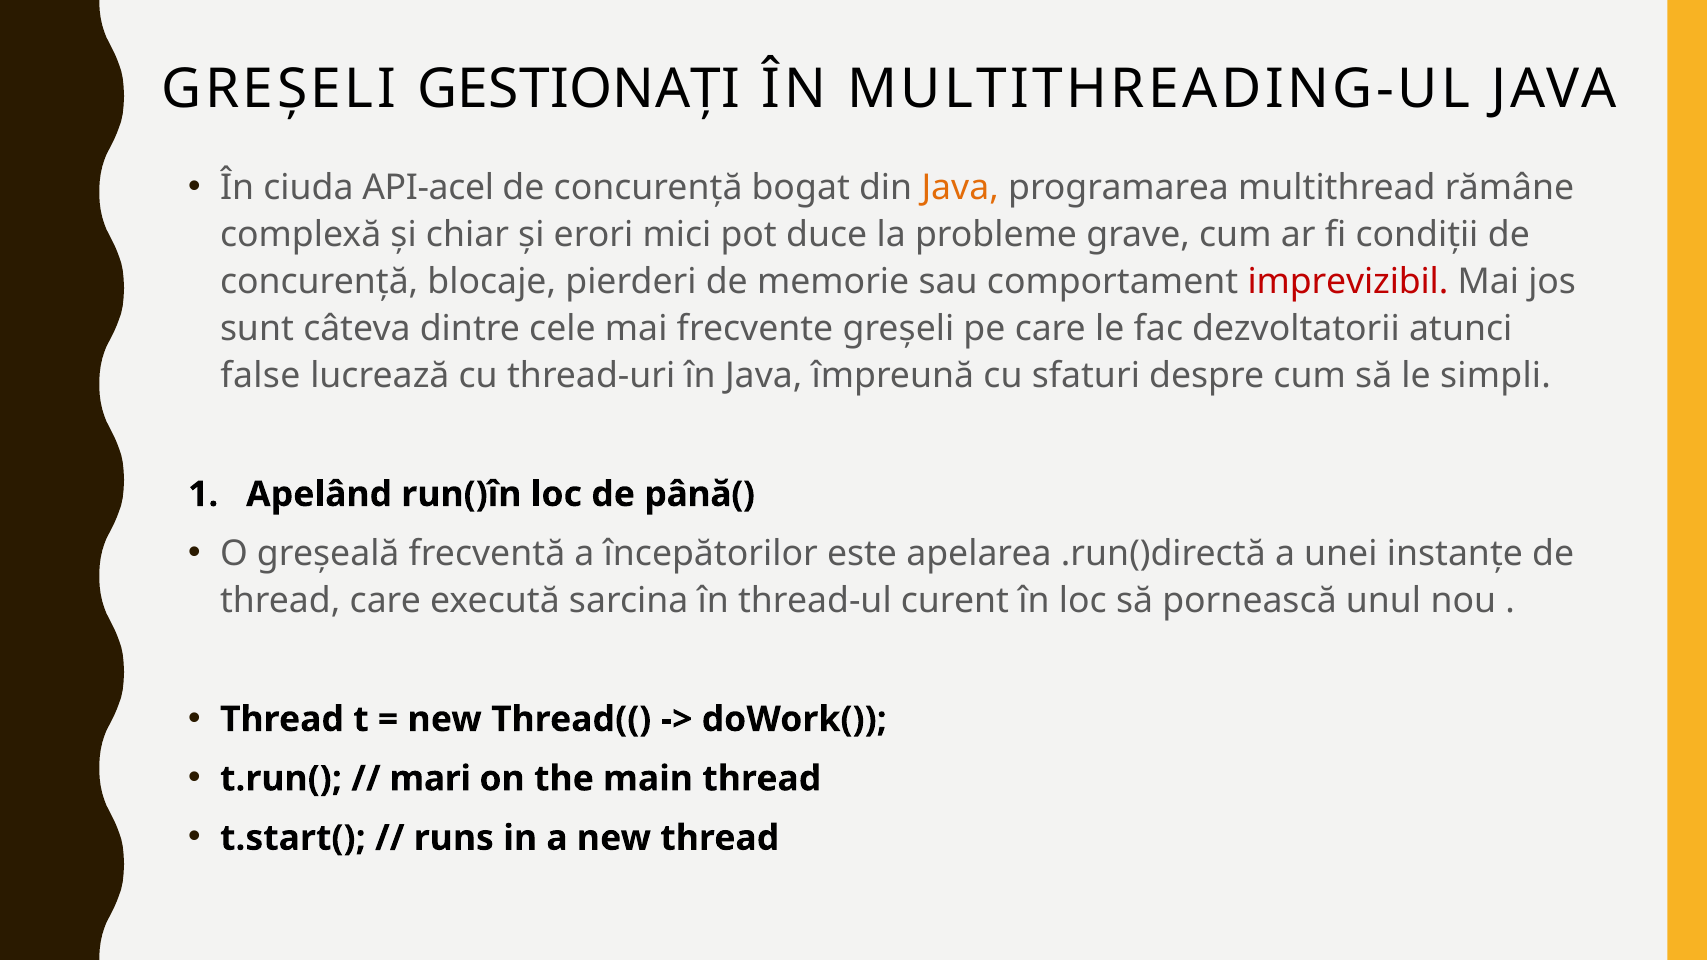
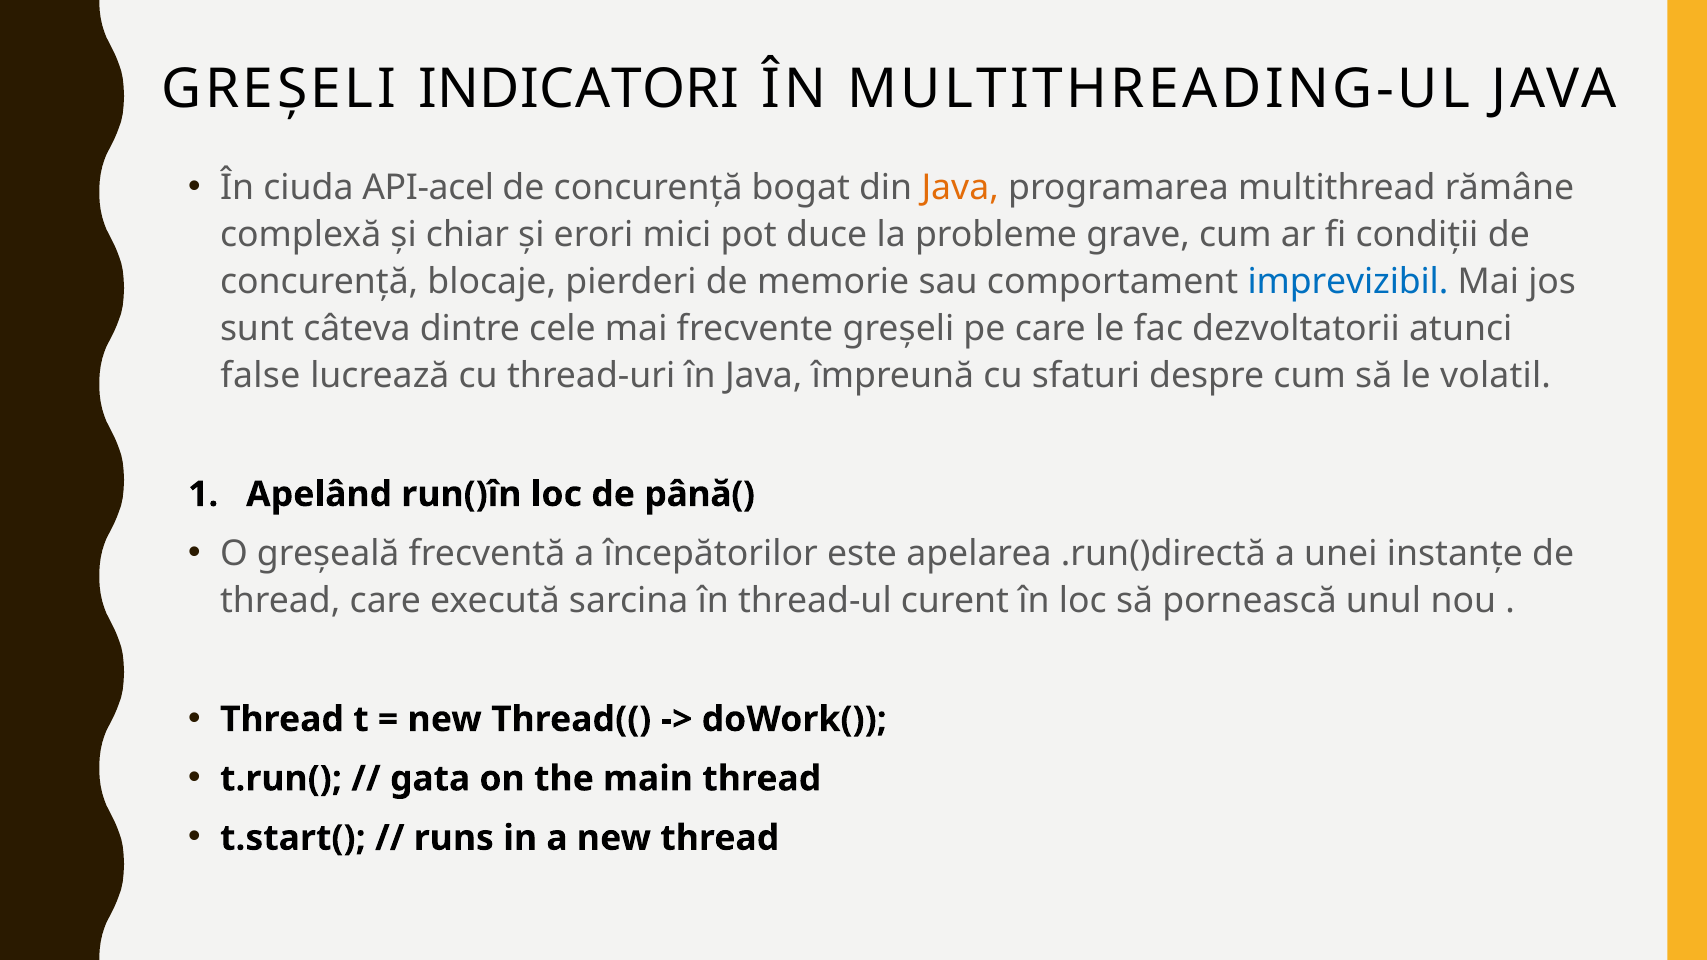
GESTIONAȚI: GESTIONAȚI -> INDICATORI (579, 89)
imprevizibil colour: red -> blue (1348, 282)
simpli: simpli -> volatil (1496, 376)
mari: mari -> gata (430, 779)
